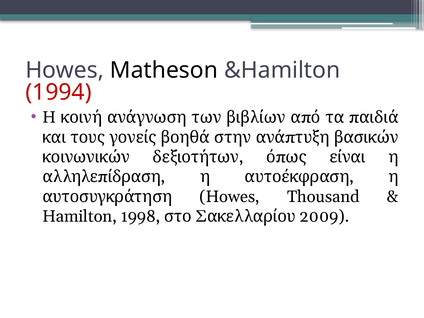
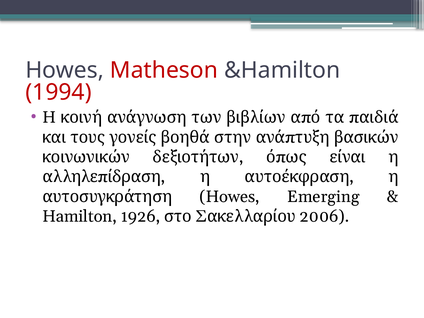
Matheson colour: black -> red (164, 70)
Thousand: Thousand -> Emerging (323, 197)
1998: 1998 -> 1926 (140, 216)
2009: 2009 -> 2006 (324, 216)
